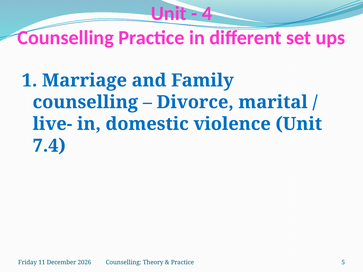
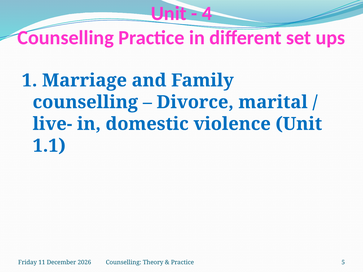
7.4: 7.4 -> 1.1 (49, 146)
